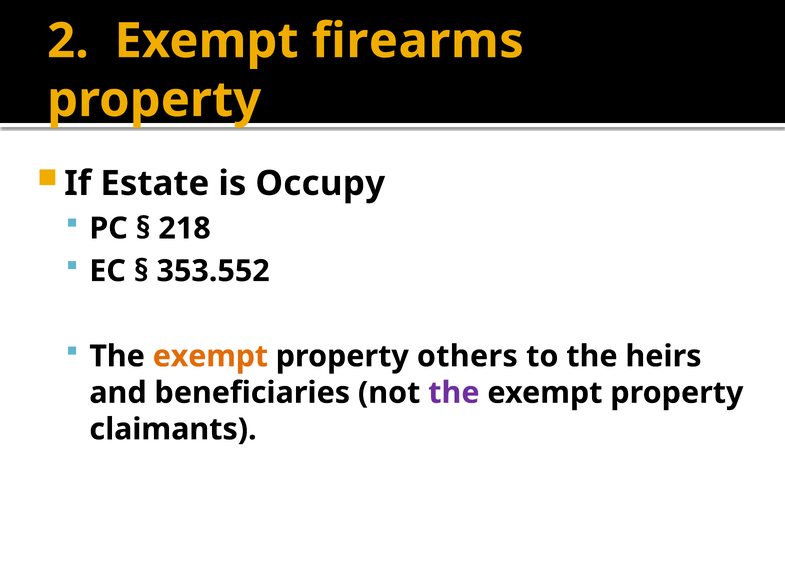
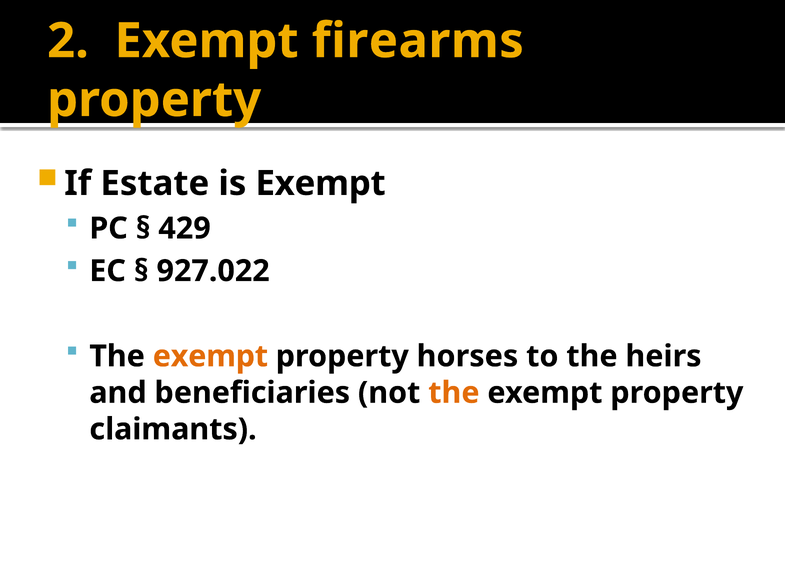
is Occupy: Occupy -> Exempt (321, 184)
218: 218 -> 429 (185, 229)
353.552: 353.552 -> 927.022 (213, 271)
others: others -> horses (467, 357)
the colour: purple -> orange (454, 393)
